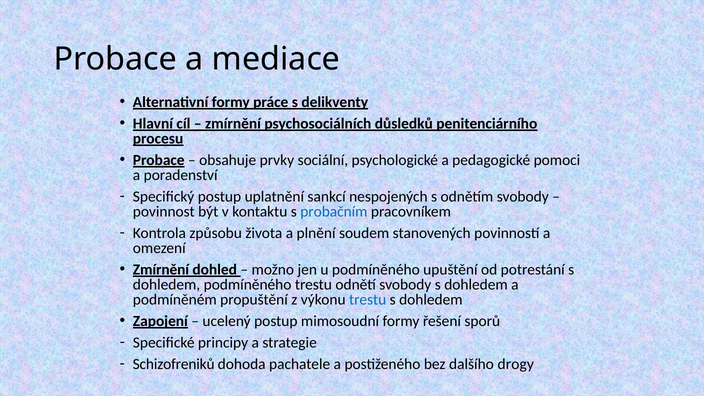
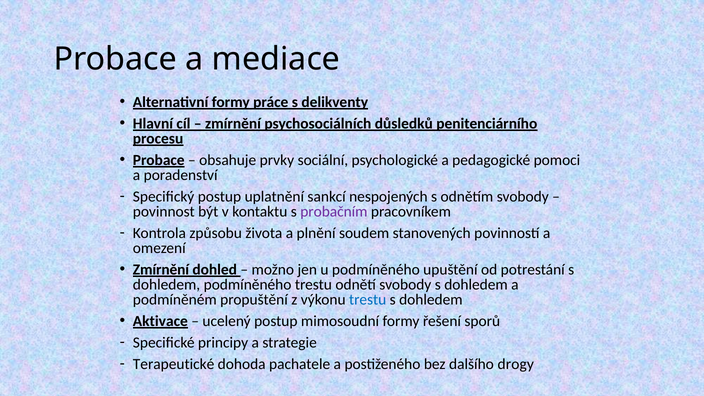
probačním colour: blue -> purple (334, 211)
Zapojení: Zapojení -> Aktivace (160, 321)
Schizofreniků: Schizofreniků -> Terapeutické (174, 364)
